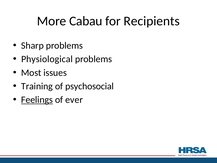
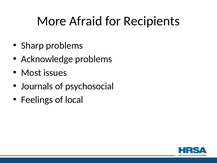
Cabau: Cabau -> Afraid (86, 21)
Physiological: Physiological -> Acknowledge (47, 59)
Training: Training -> Journals (37, 86)
Feelings underline: present -> none (37, 100)
ever: ever -> local (74, 100)
